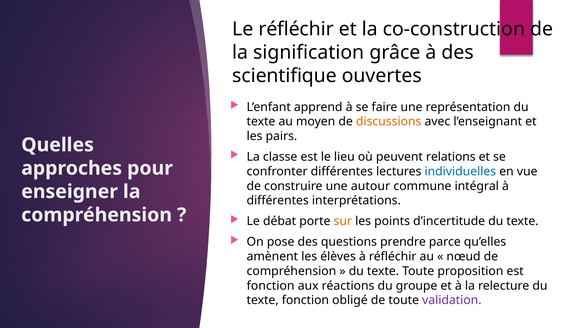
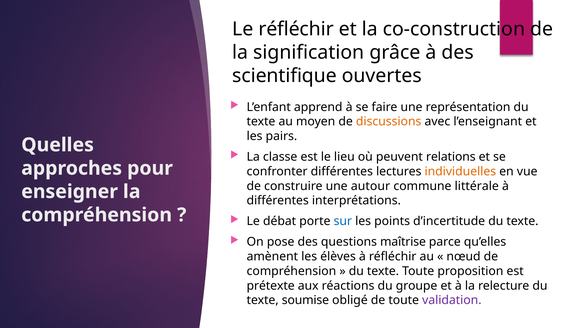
individuelles colour: blue -> orange (460, 172)
intégral: intégral -> littérale (477, 186)
sur colour: orange -> blue (343, 222)
prendre: prendre -> maîtrise (403, 242)
fonction: fonction -> prétexte (271, 286)
texte fonction: fonction -> soumise (305, 301)
